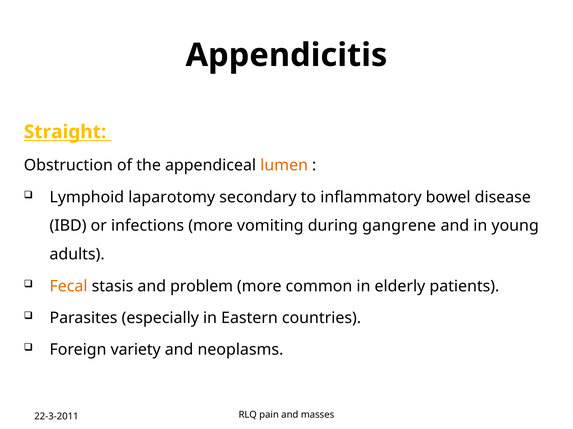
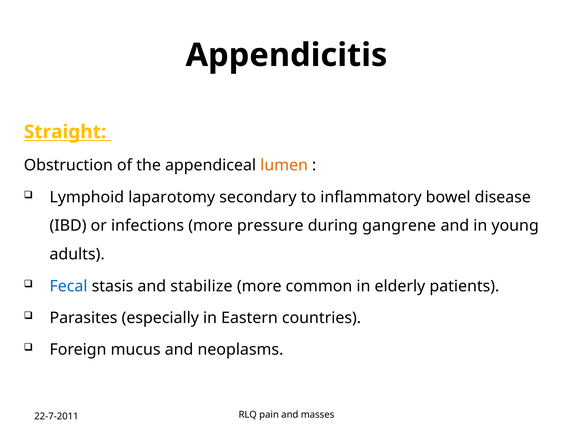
vomiting: vomiting -> pressure (270, 226)
Fecal colour: orange -> blue (69, 287)
problem: problem -> stabilize (201, 287)
variety: variety -> mucus (136, 350)
22-3-2011: 22-3-2011 -> 22-7-2011 (56, 417)
